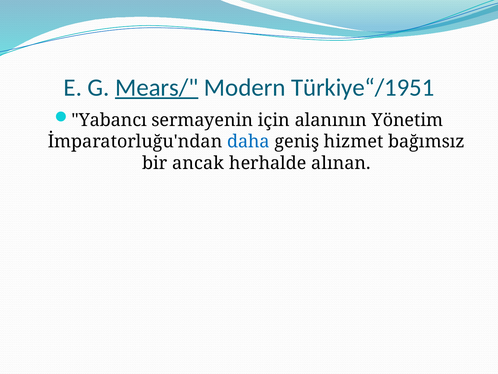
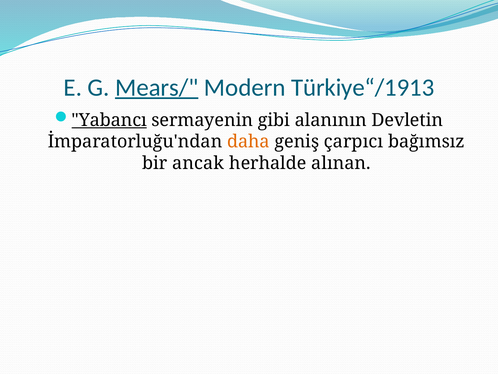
Türkiye“/1951: Türkiye“/1951 -> Türkiye“/1913 (363, 87)
Yabancı underline: none -> present (109, 120)
için: için -> gibi (274, 120)
Yönetim: Yönetim -> Devletin (407, 120)
daha colour: blue -> orange (248, 141)
hizmet: hizmet -> çarpıcı (354, 141)
